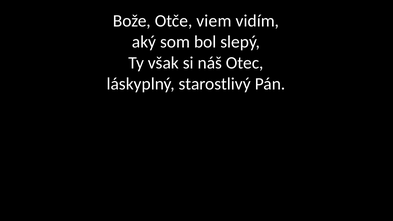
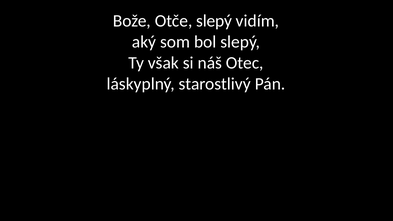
Otče viem: viem -> slepý (214, 21)
